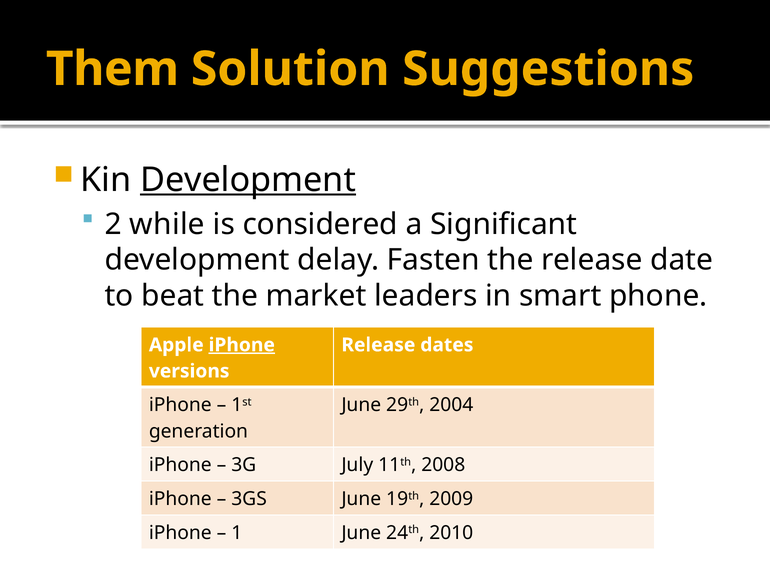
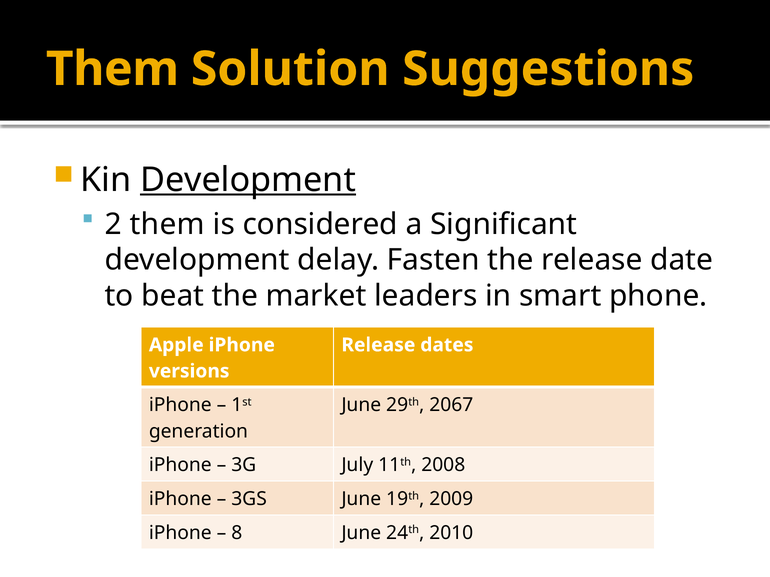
2 while: while -> them (167, 224)
iPhone underline: present -> none (242, 345)
2004: 2004 -> 2067 (451, 405)
1: 1 -> 8 (237, 533)
